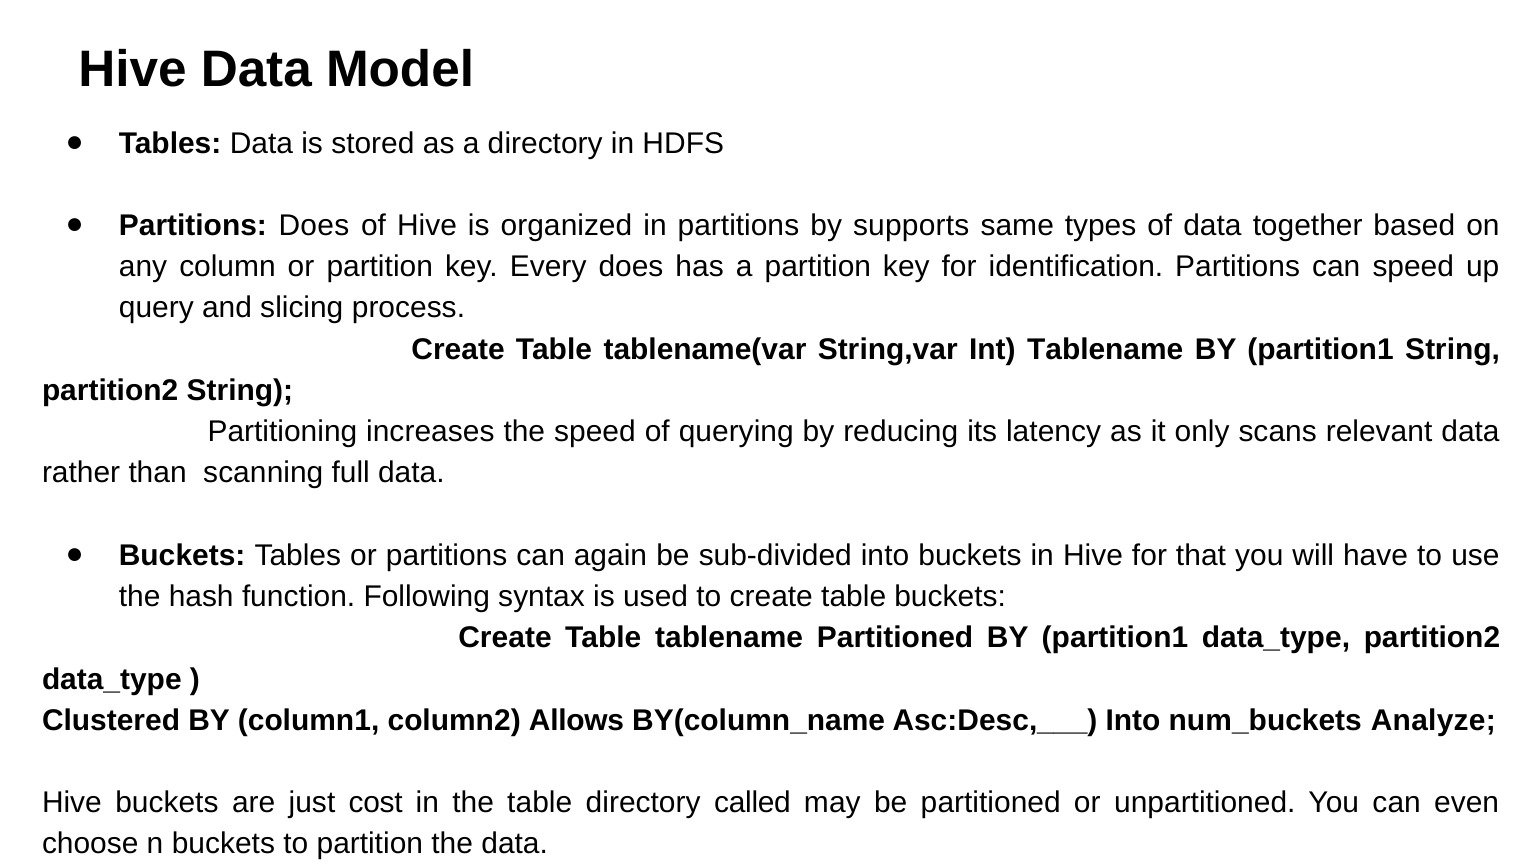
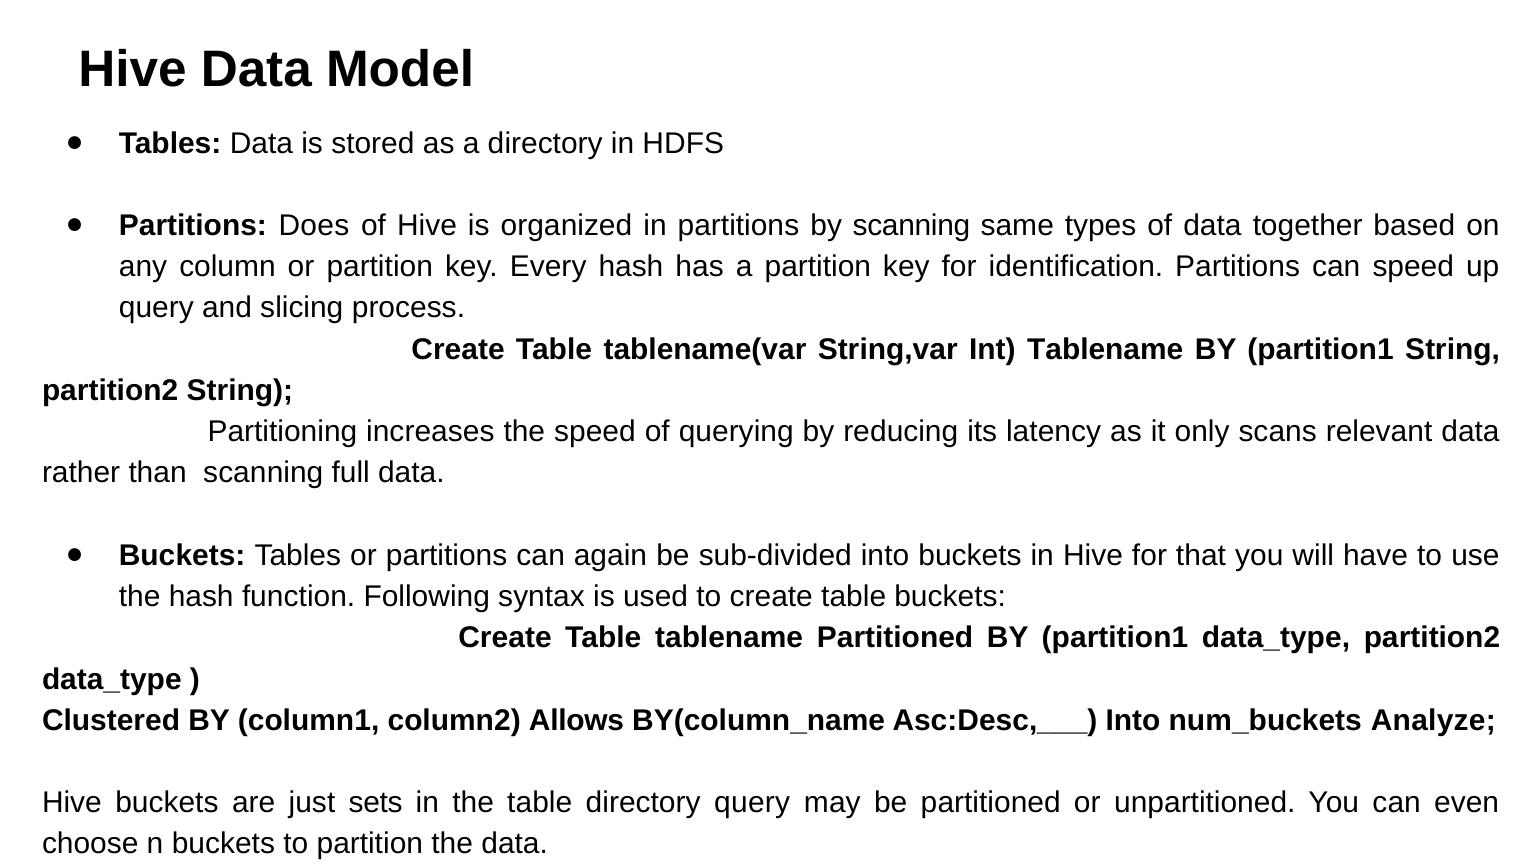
by supports: supports -> scanning (911, 226)
Every does: does -> hash (631, 267)
cost: cost -> sets (376, 803)
directory called: called -> query (752, 803)
